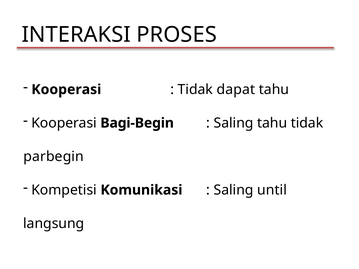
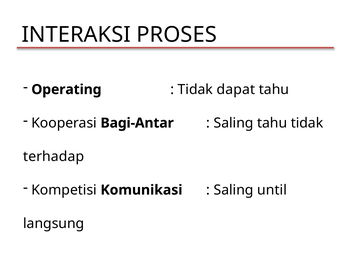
Kooperasi: Kooperasi -> Operating (66, 90)
Bagi-Begin: Bagi-Begin -> Bagi-Antar (137, 123)
parbegin: parbegin -> terhadap (54, 157)
